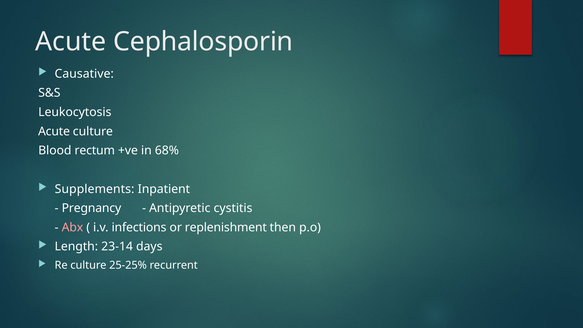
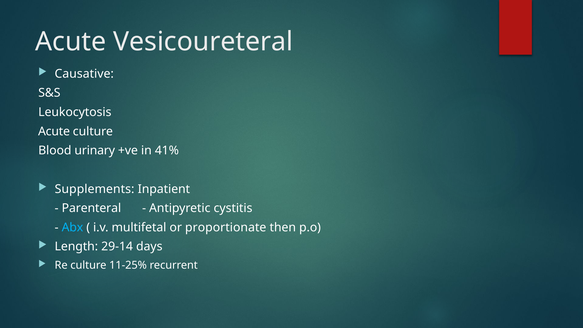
Cephalosporin: Cephalosporin -> Vesicoureteral (203, 42)
rectum: rectum -> urinary (95, 151)
68%: 68% -> 41% (167, 151)
Pregnancy: Pregnancy -> Parenteral (91, 208)
Abx colour: pink -> light blue (72, 227)
infections: infections -> multifetal (139, 227)
replenishment: replenishment -> proportionate (226, 227)
23-14: 23-14 -> 29-14 (117, 247)
25-25%: 25-25% -> 11-25% (128, 265)
